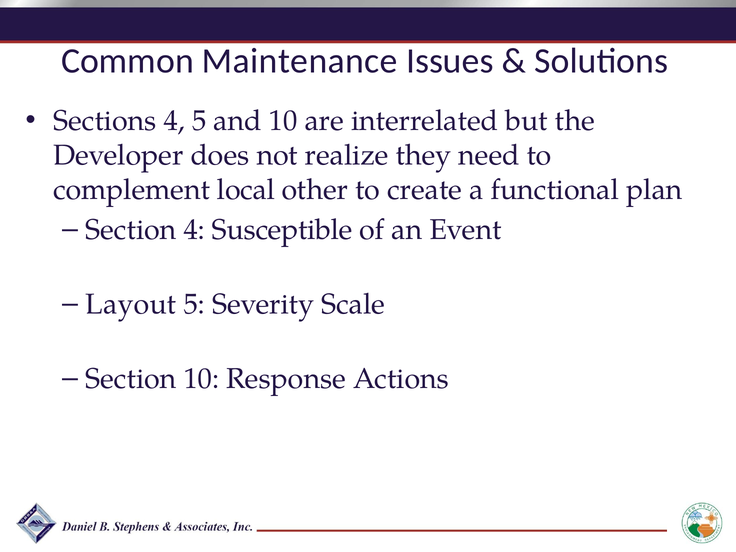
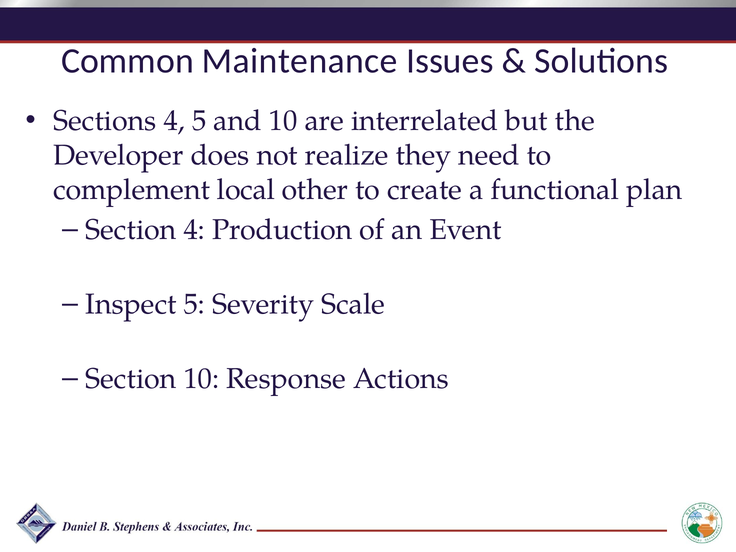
Susceptible: Susceptible -> Production (282, 230)
Layout: Layout -> Inspect (131, 304)
